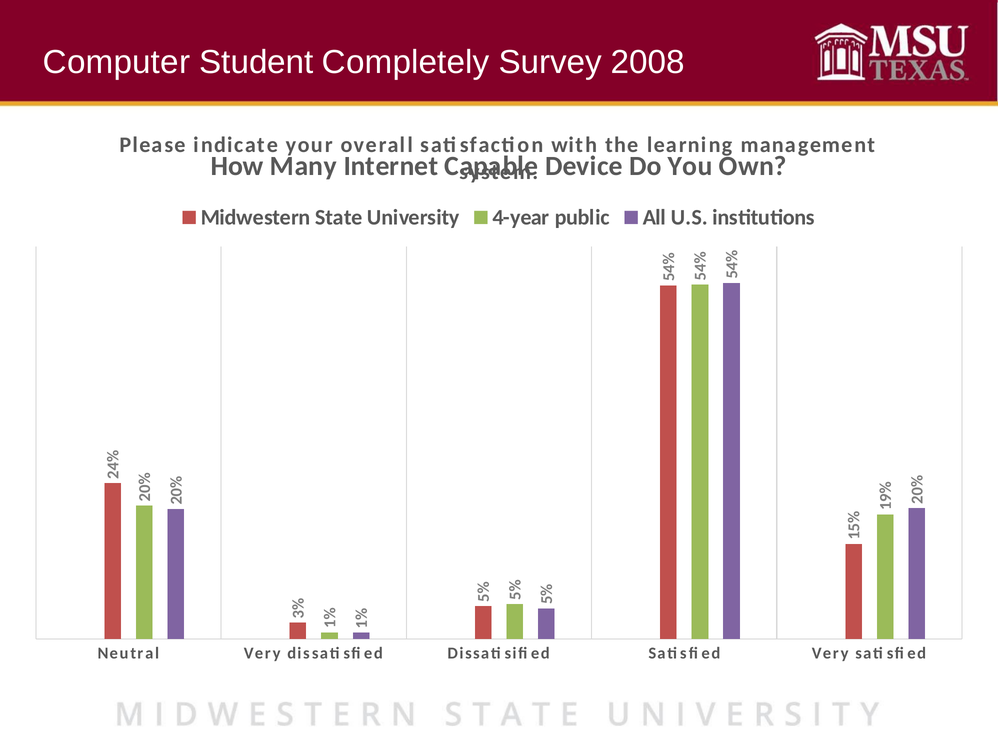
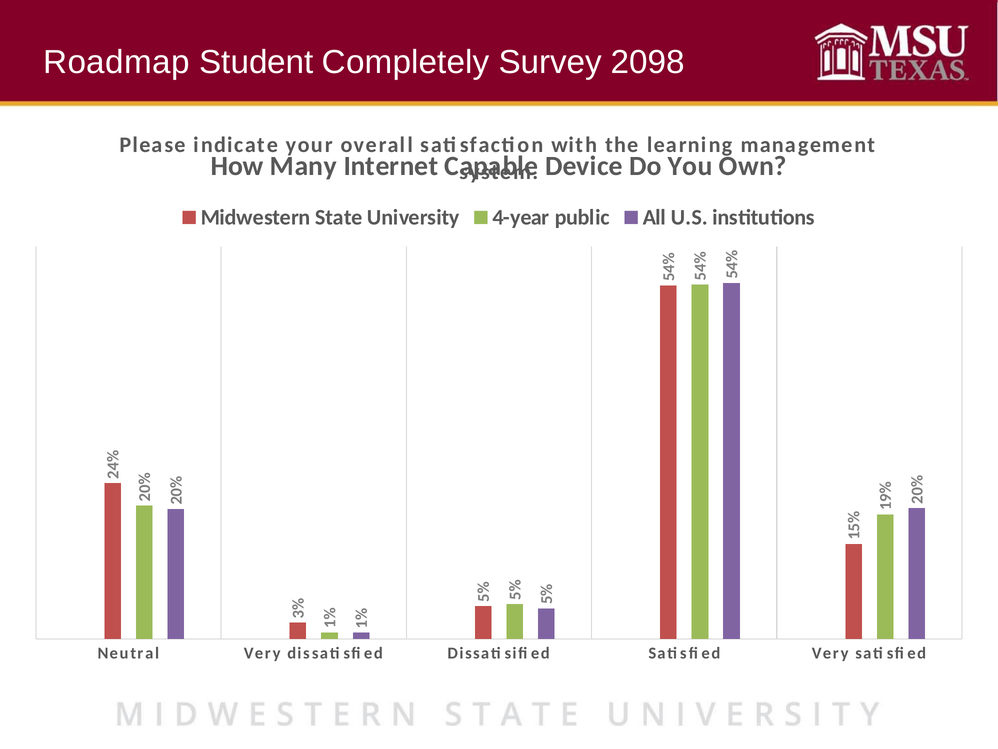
Computer: Computer -> Roadmap (116, 62)
2008: 2008 -> 2098 (648, 62)
